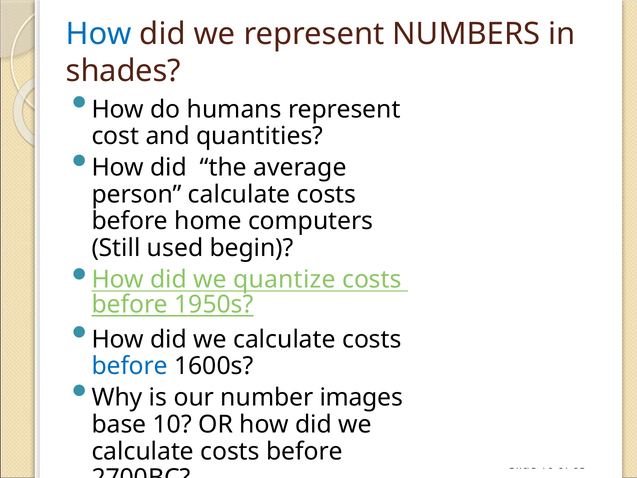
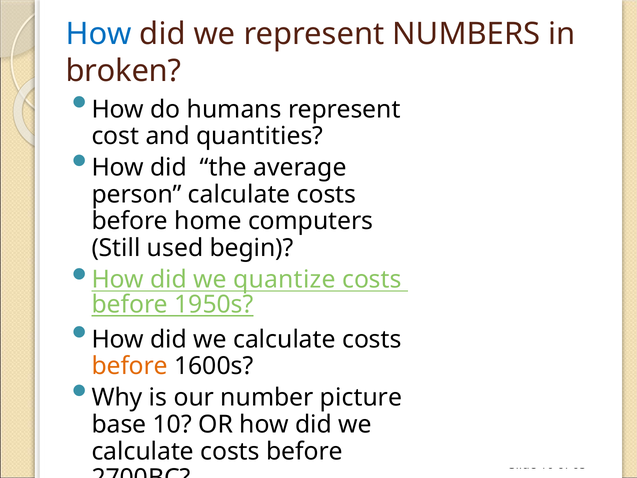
shades: shades -> broken (123, 71)
before colour: blue -> orange (130, 366)
images: images -> picture (361, 398)
